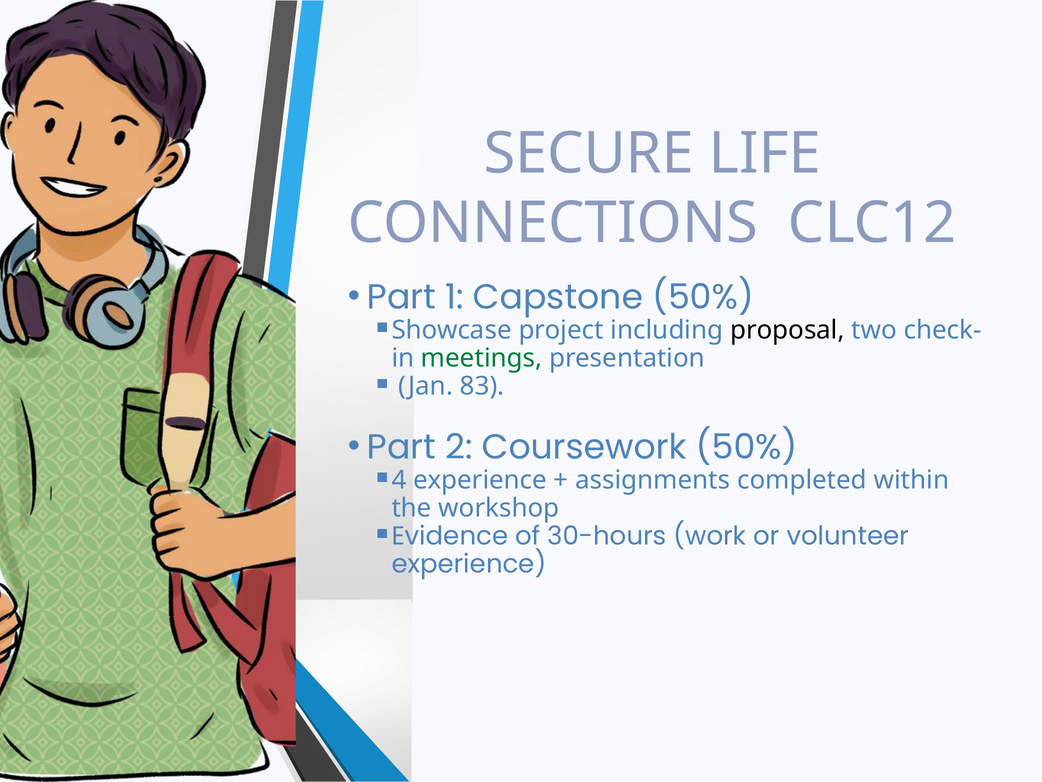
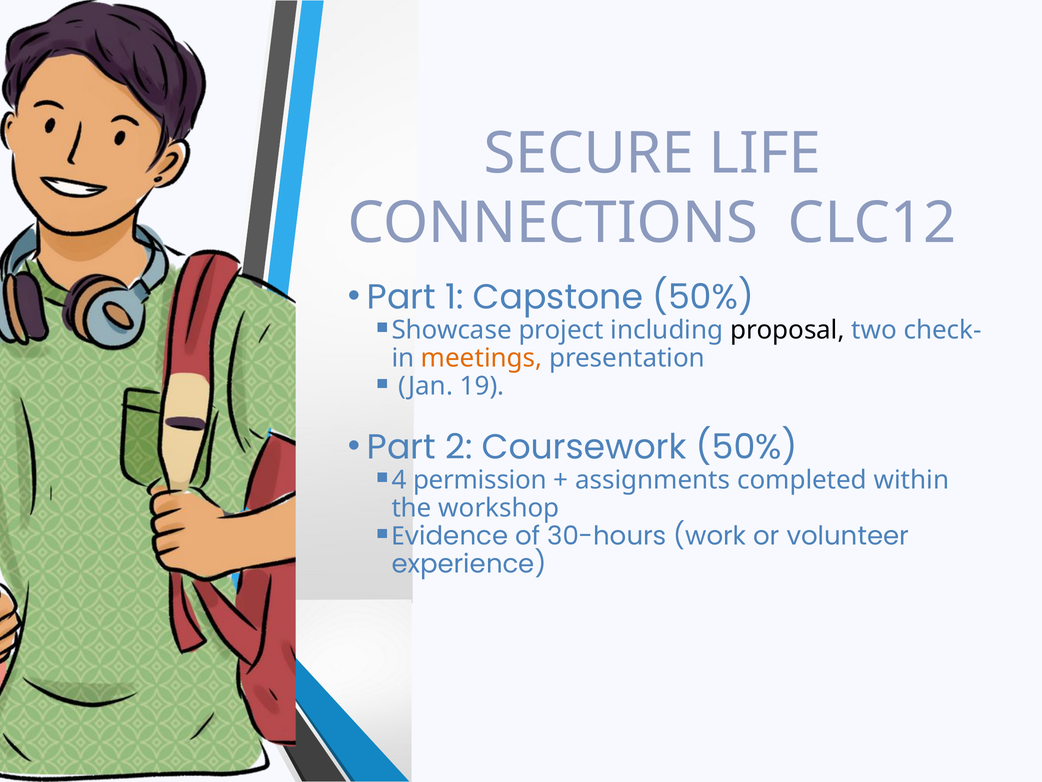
meetings colour: green -> orange (482, 358)
83: 83 -> 19 (482, 386)
4 experience: experience -> permission (480, 480)
